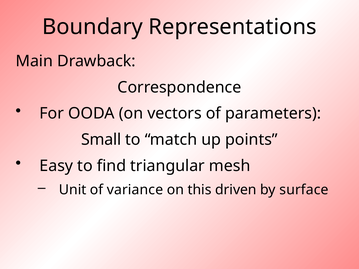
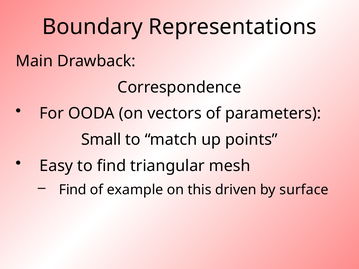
Unit: Unit -> Find (73, 190)
variance: variance -> example (135, 190)
